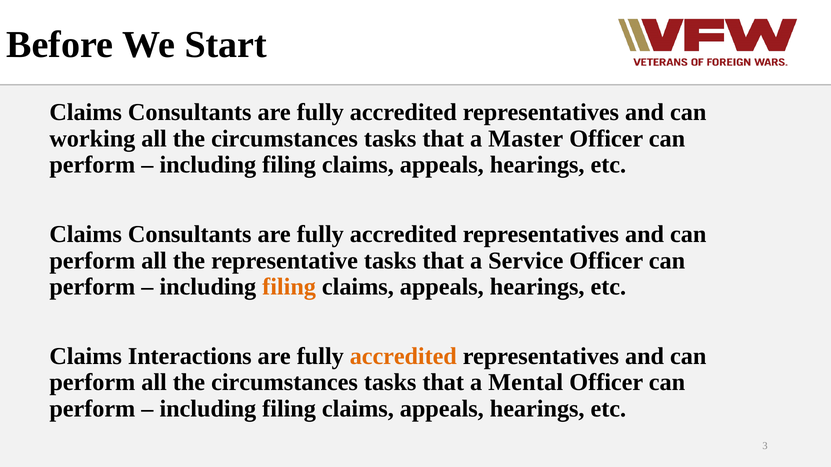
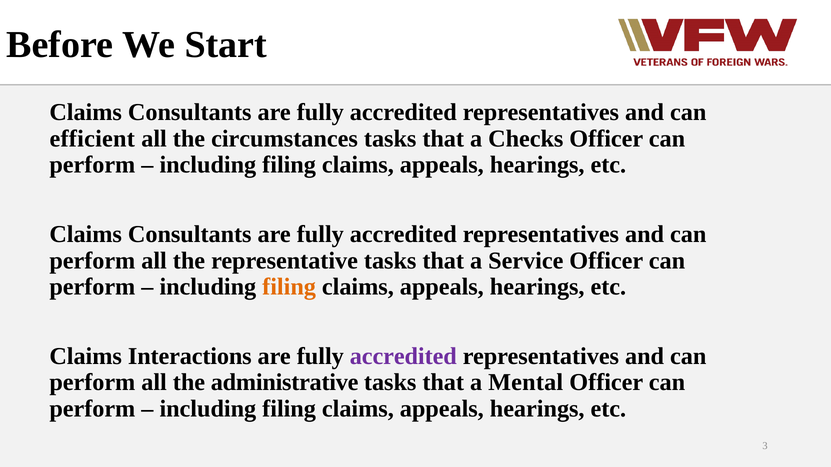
working: working -> efficient (92, 139)
Master: Master -> Checks (526, 139)
accredited colour: orange -> purple (403, 357)
perform all the circumstances: circumstances -> administrative (285, 383)
